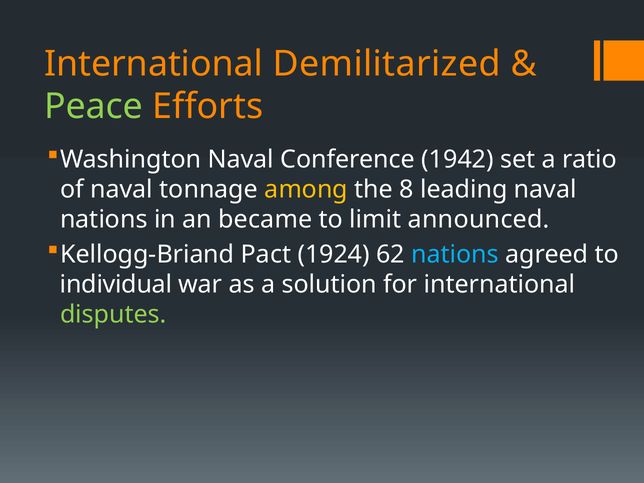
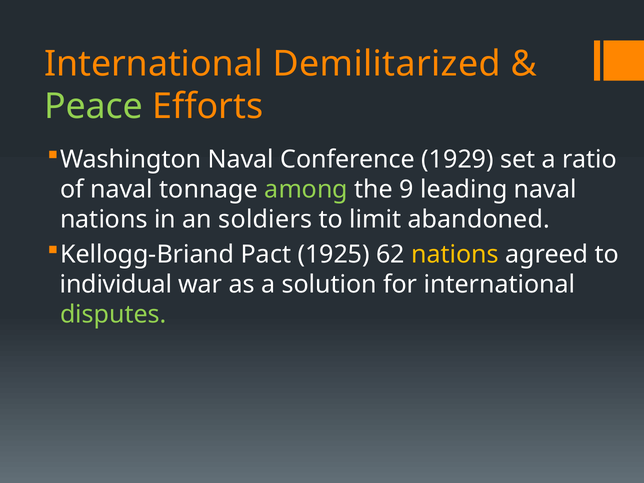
1942: 1942 -> 1929 (458, 159)
among colour: yellow -> light green (306, 189)
8: 8 -> 9 (407, 189)
became: became -> soldiers (265, 219)
announced: announced -> abandoned (479, 219)
1924: 1924 -> 1925 (334, 254)
nations colour: light blue -> yellow (455, 254)
